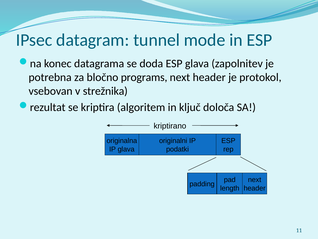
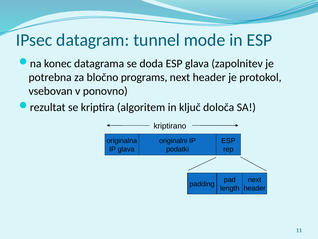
strežnika: strežnika -> ponovno (105, 91)
